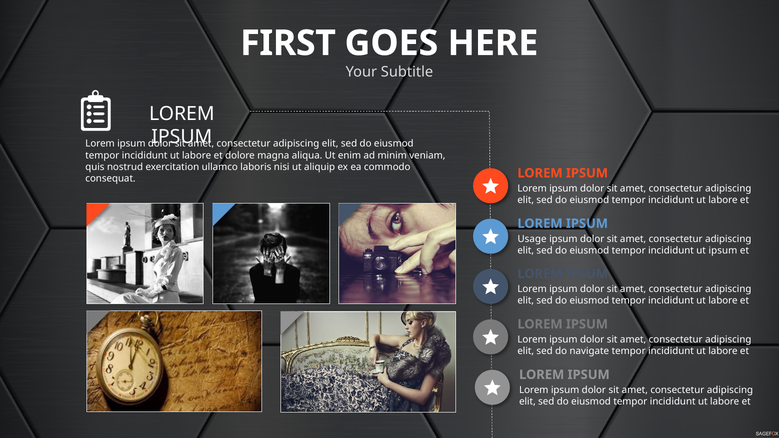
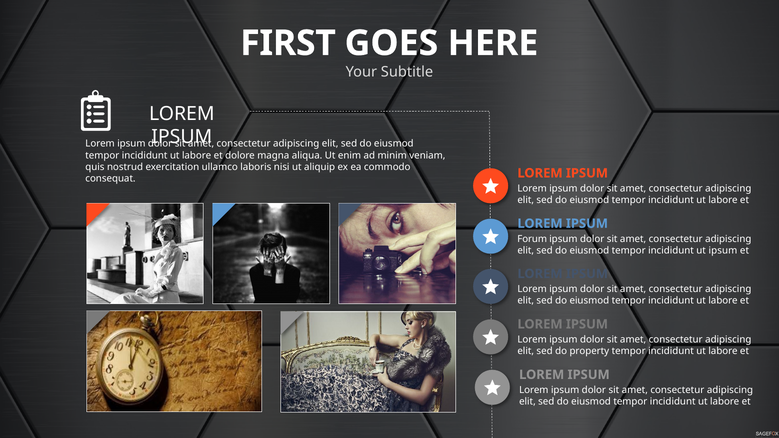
Usage: Usage -> Forum (532, 239)
navigate: navigate -> property (589, 351)
